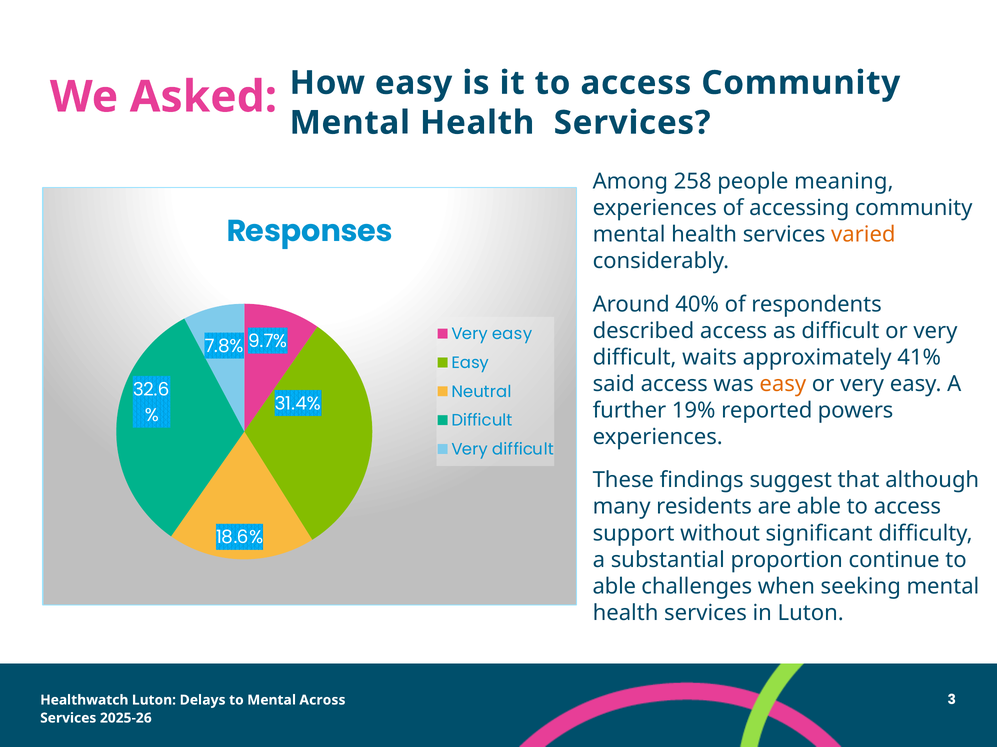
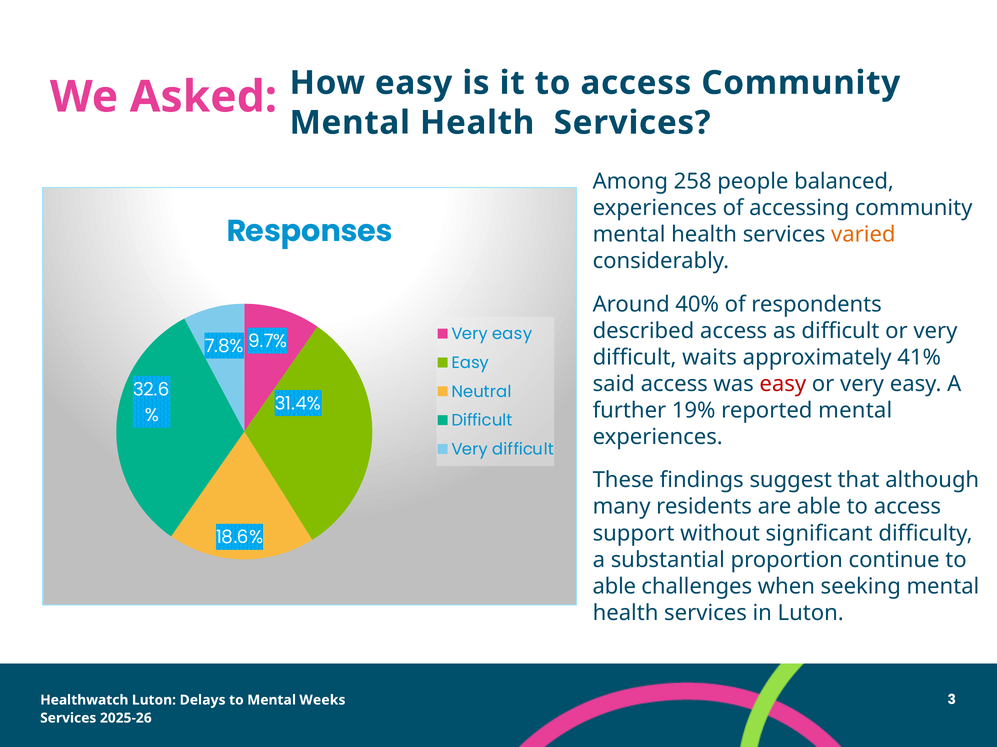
meaning: meaning -> balanced (844, 182)
easy colour: orange -> red (783, 384)
reported powers: powers -> mental (855, 411)
Across: Across -> Weeks (322, 701)
